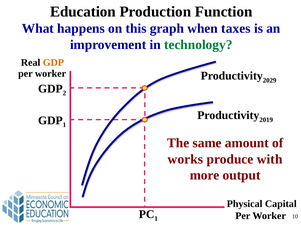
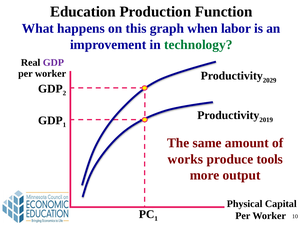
taxes: taxes -> labor (236, 29)
GDP colour: orange -> purple (53, 63)
with: with -> tools (270, 159)
